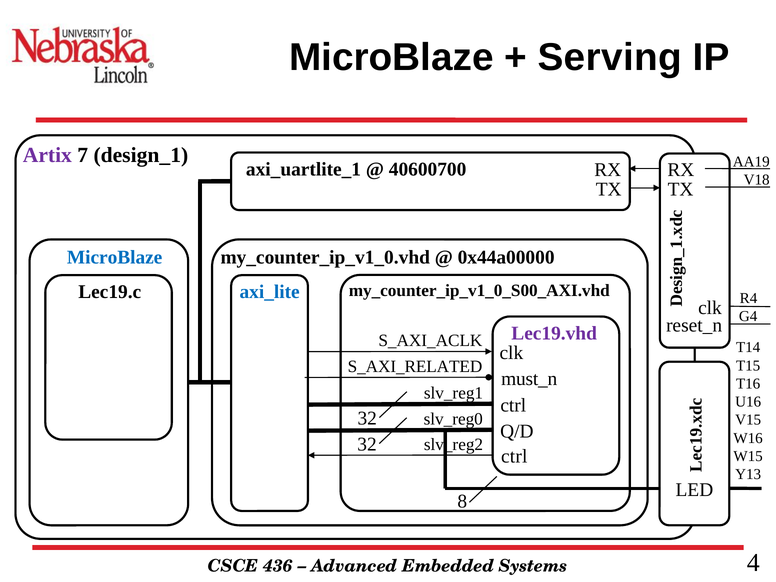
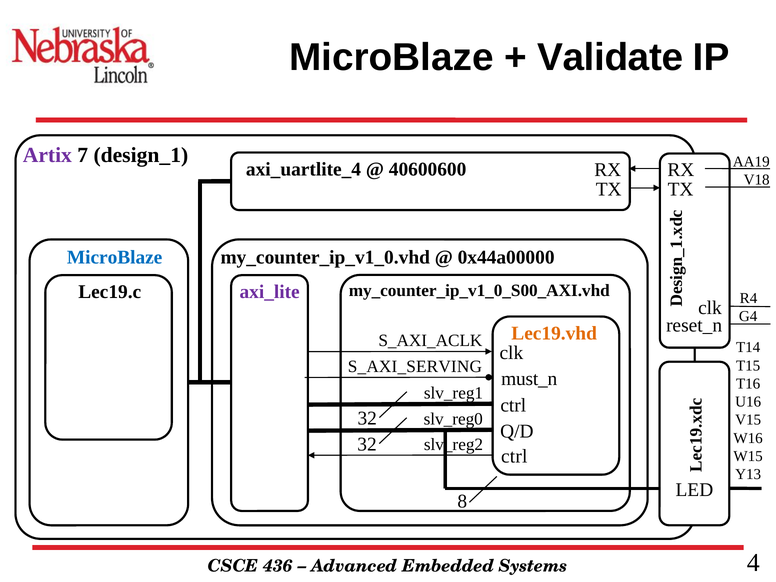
Serving: Serving -> Validate (610, 58)
axi_uartlite_1: axi_uartlite_1 -> axi_uartlite_4 (304, 169)
40600700: 40600700 -> 40600600 (428, 169)
axi_lite colour: blue -> purple (270, 292)
Lec19.vhd colour: purple -> orange (554, 333)
S_AXI_RELATED: S_AXI_RELATED -> S_AXI_SERVING (415, 366)
